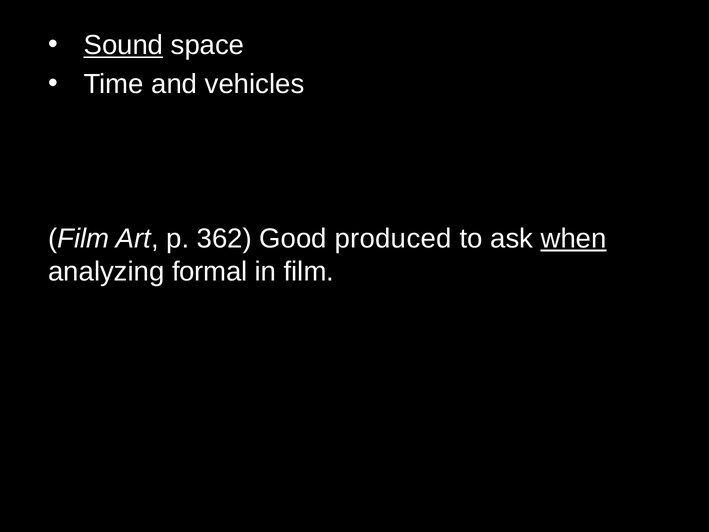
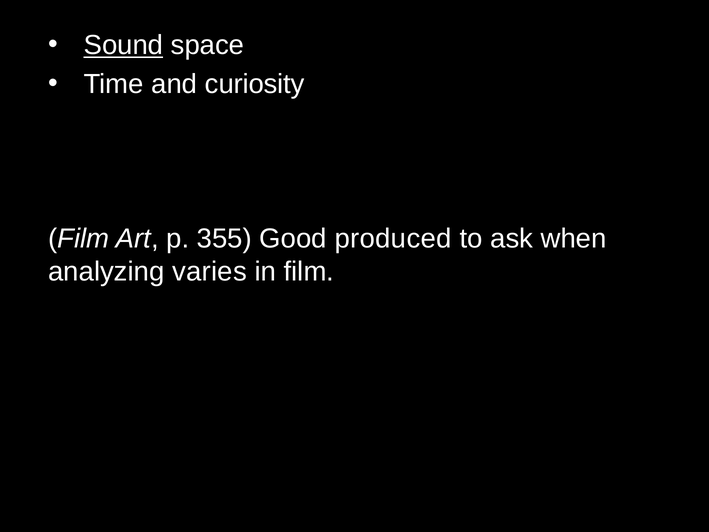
vehicles: vehicles -> curiosity (255, 84)
362: 362 -> 355 (224, 238)
when underline: present -> none (574, 238)
formal: formal -> varies (209, 272)
